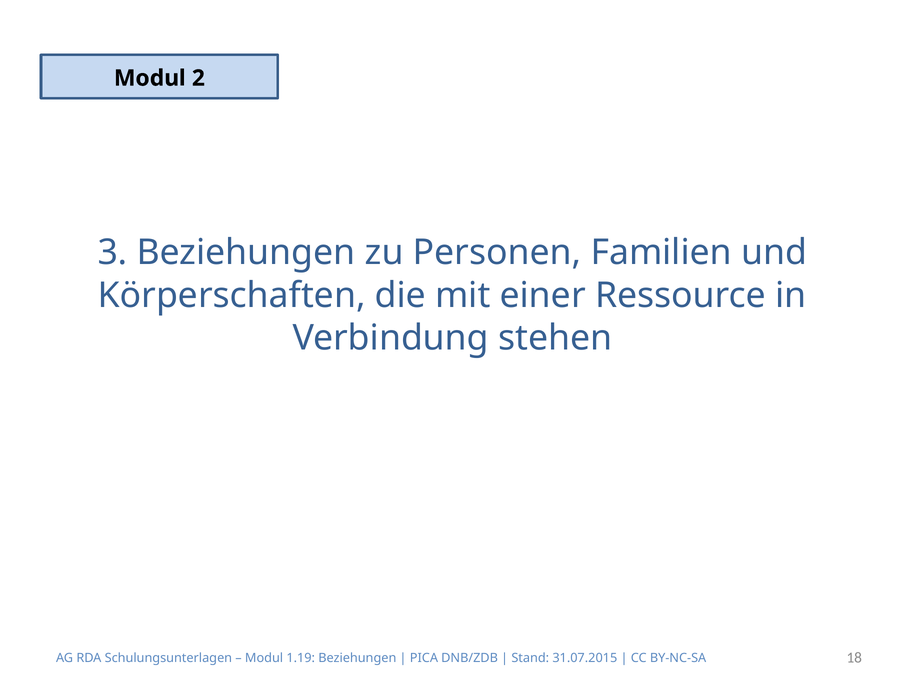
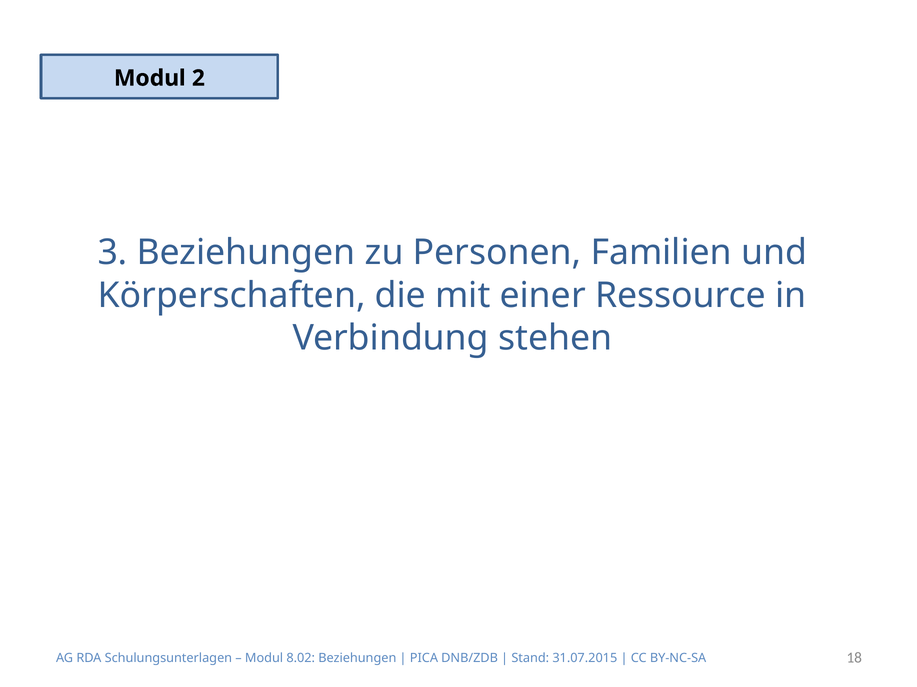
1.19: 1.19 -> 8.02 (301, 659)
